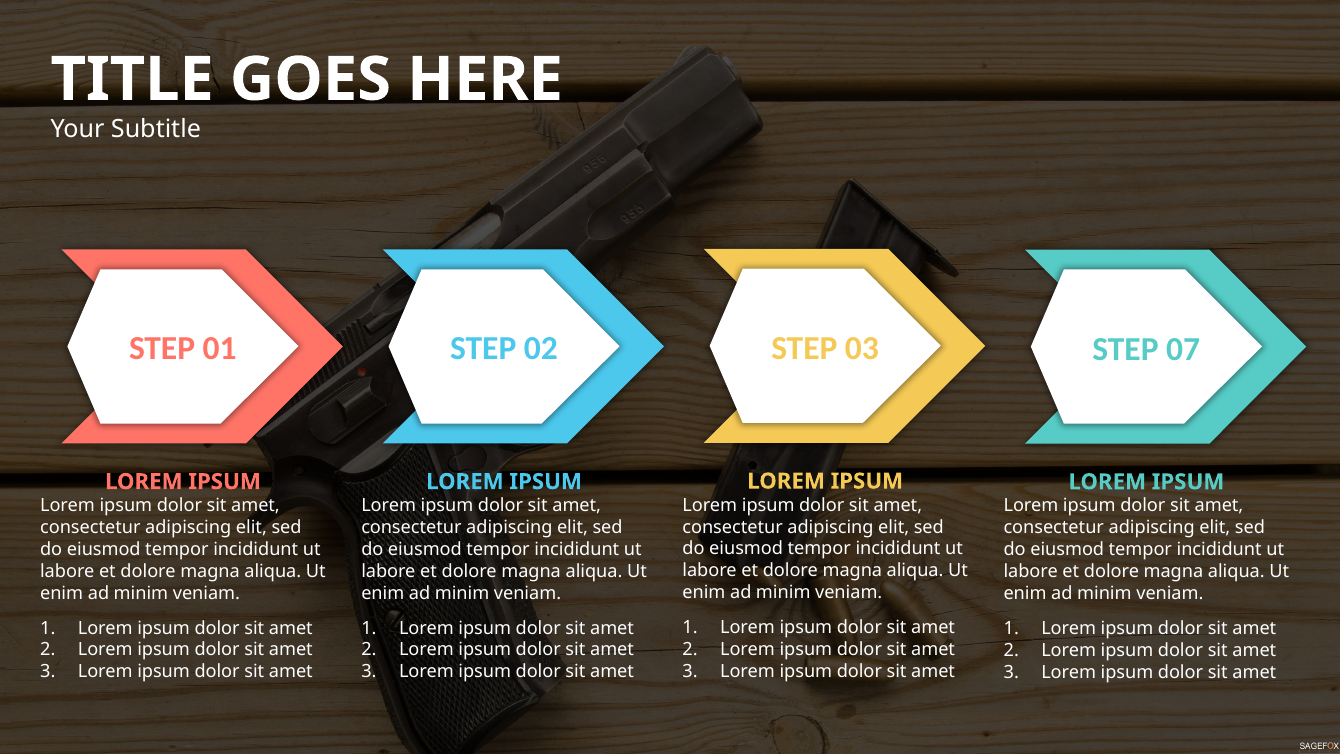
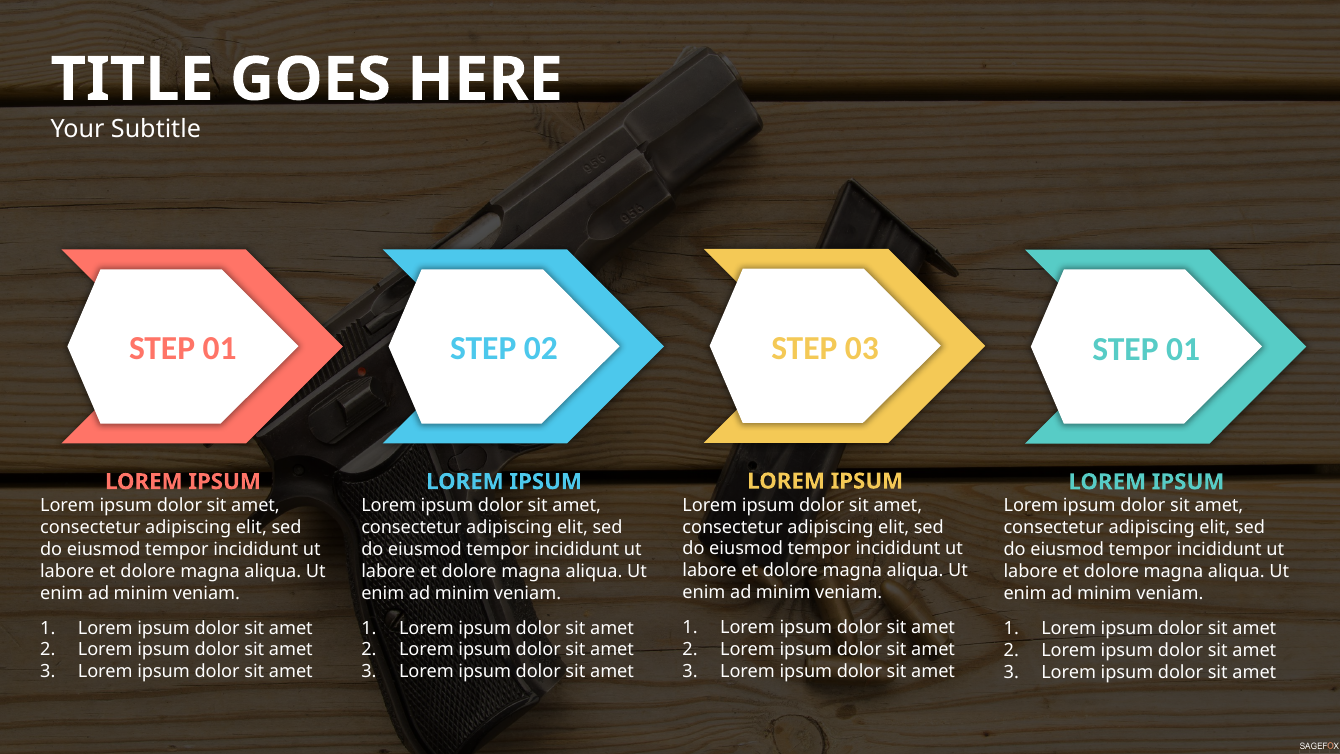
07: 07 -> 01 (1183, 349)
